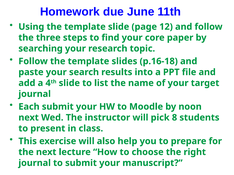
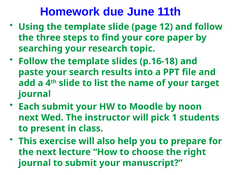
8: 8 -> 1 (175, 118)
